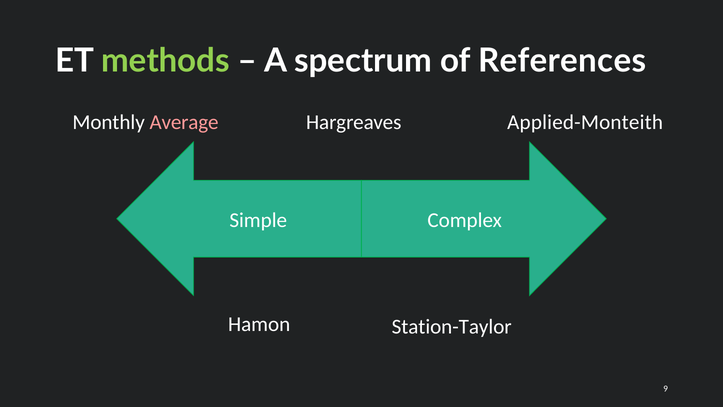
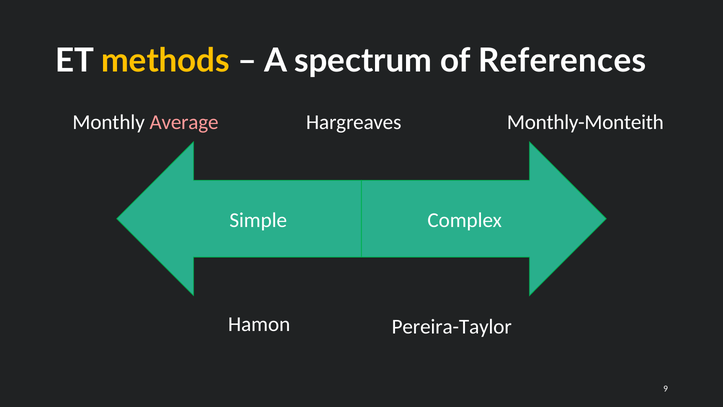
methods colour: light green -> yellow (165, 61)
Applied-Monteith: Applied-Monteith -> Monthly-Monteith (585, 122)
Station-Taylor: Station-Taylor -> Pereira-Taylor (452, 326)
